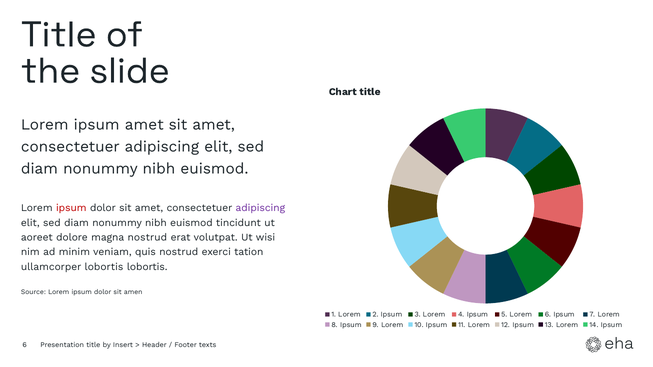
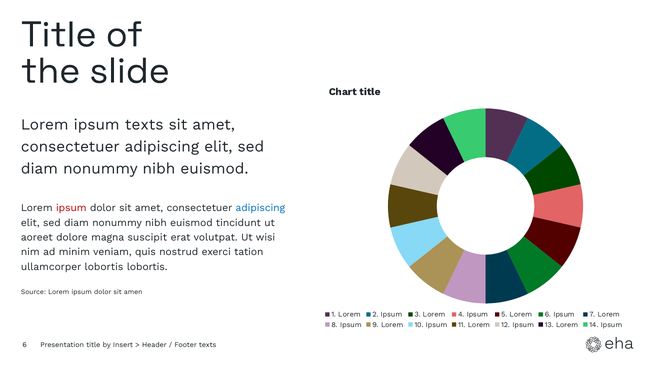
ipsum amet: amet -> texts (144, 125)
adipiscing colour: purple -> blue (260, 208)
magna nostrud: nostrud -> suscipit (147, 238)
